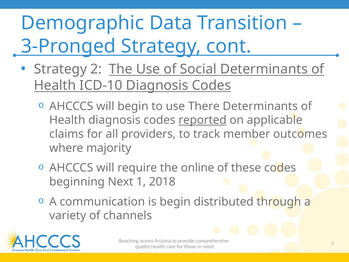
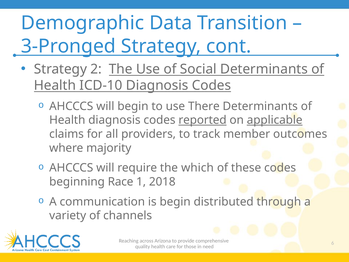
applicable underline: none -> present (275, 120)
online: online -> which (197, 168)
Next: Next -> Race (121, 182)
